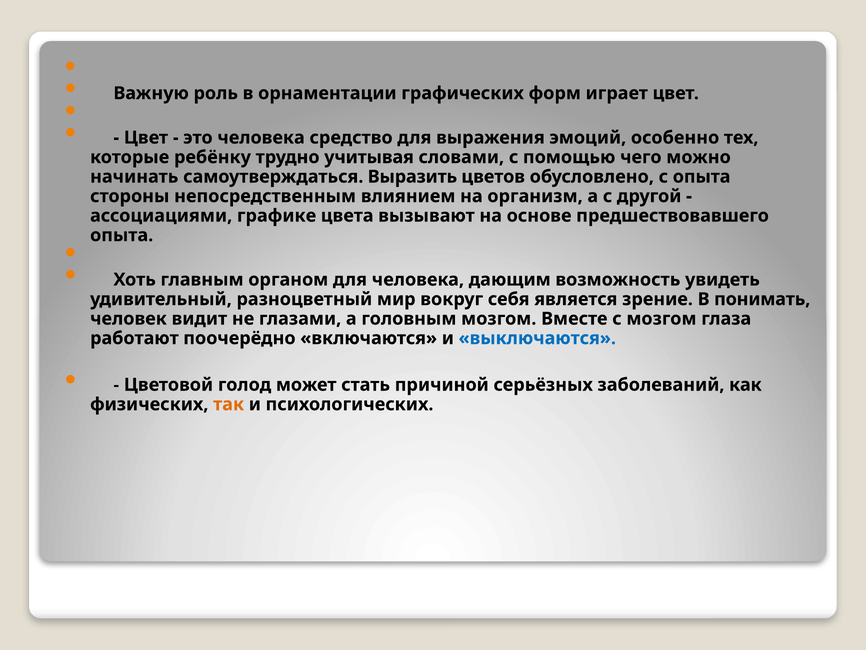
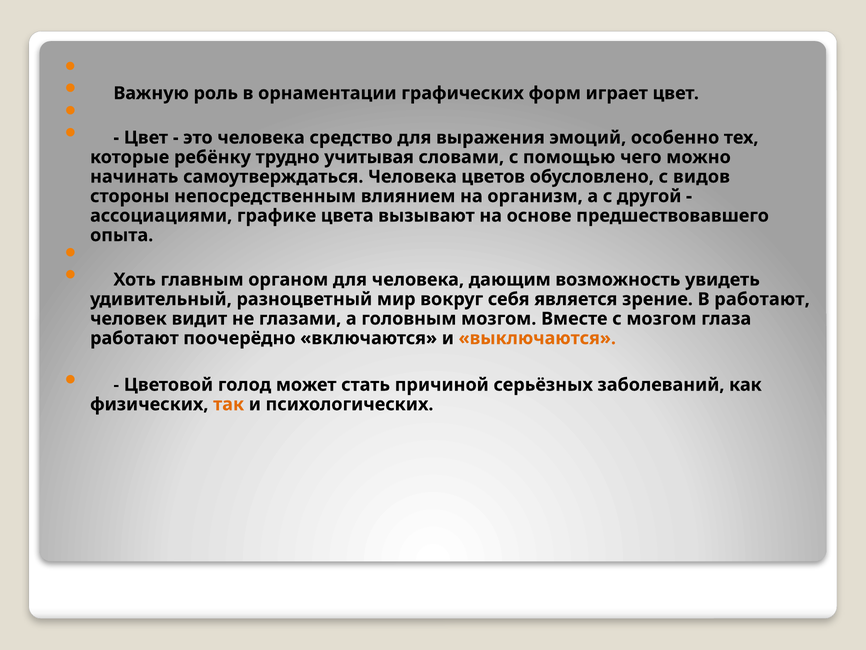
самоутверждаться Выразить: Выразить -> Человека (412, 177)
с опыта: опыта -> видов (701, 177)
В понимать: понимать -> работают (762, 299)
выключаются colour: blue -> orange (537, 338)
